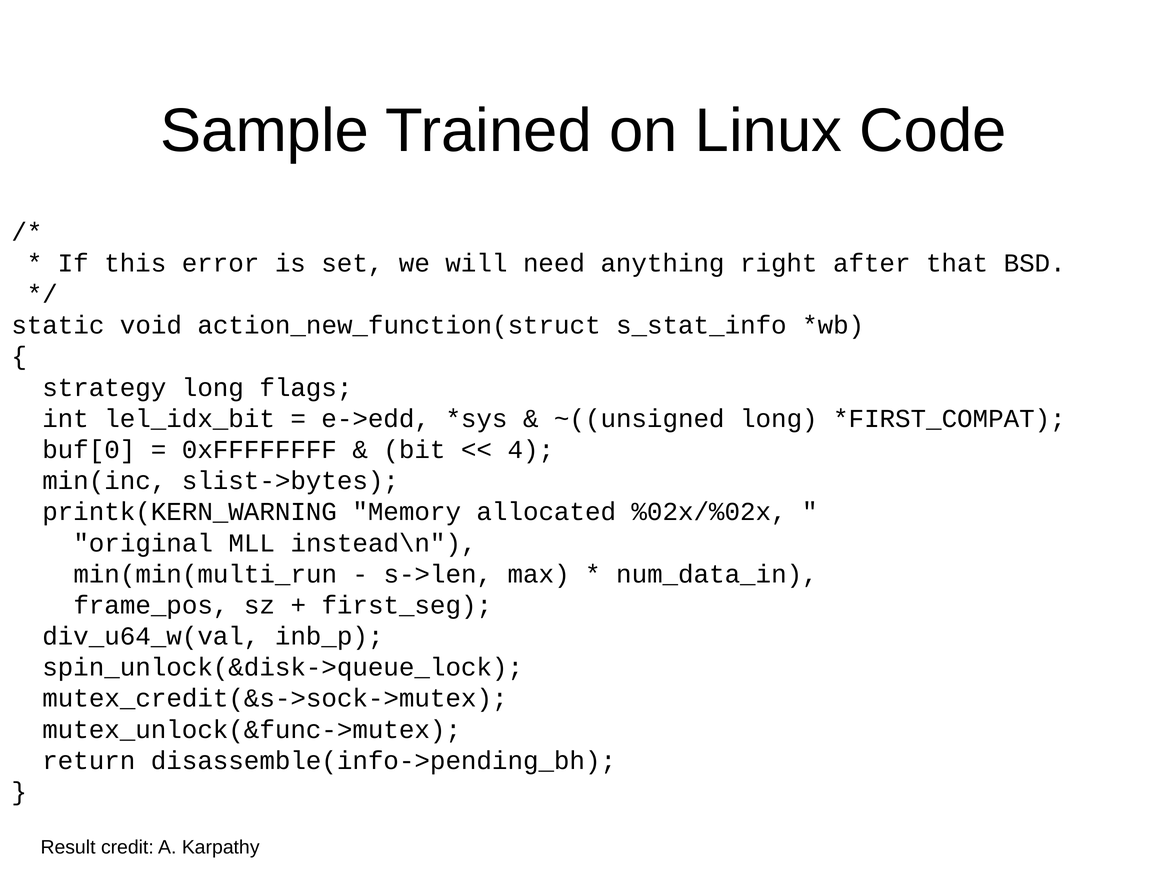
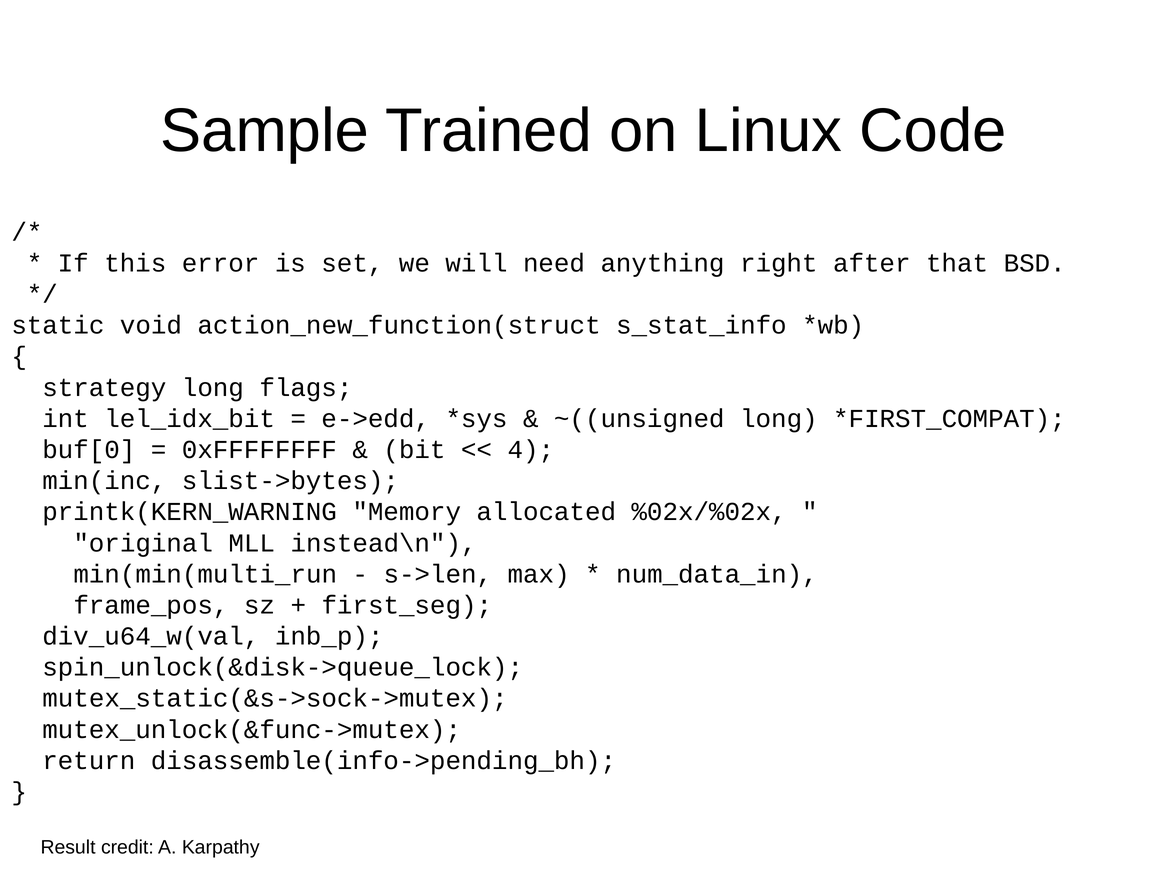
mutex_credit(&s->sock->mutex: mutex_credit(&s->sock->mutex -> mutex_static(&s->sock->mutex (275, 699)
